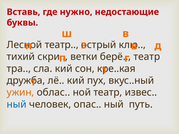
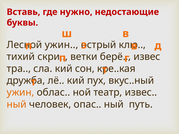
театр: театр -> ужин (62, 45)
театр: театр -> извес (147, 57)
ный colour: blue -> orange (17, 105)
